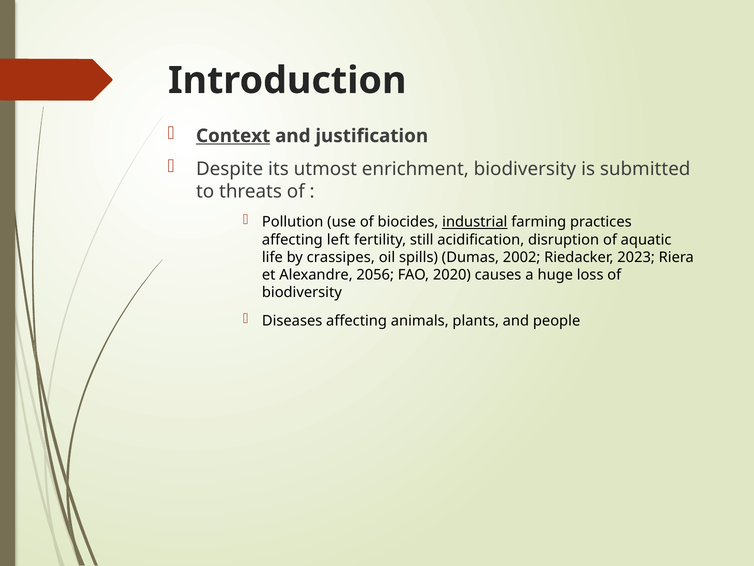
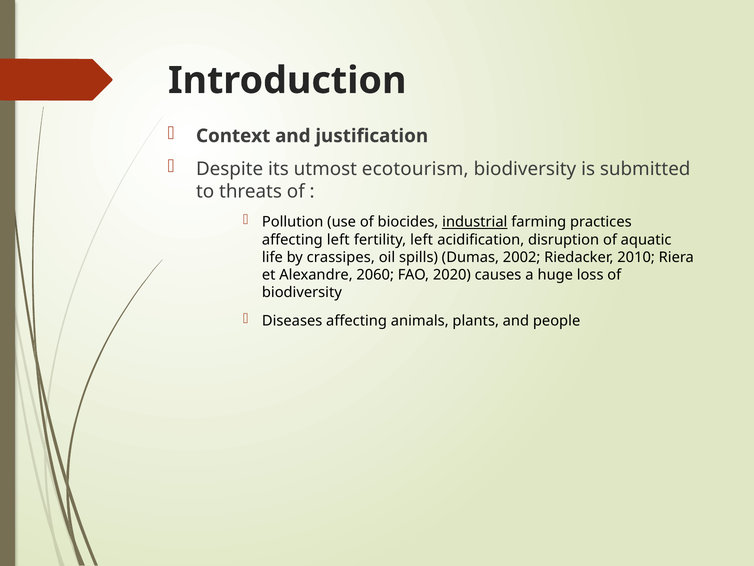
Context underline: present -> none (233, 136)
enrichment: enrichment -> ecotourism (415, 169)
fertility still: still -> left (422, 239)
2023: 2023 -> 2010 (636, 257)
2056: 2056 -> 2060 (375, 275)
